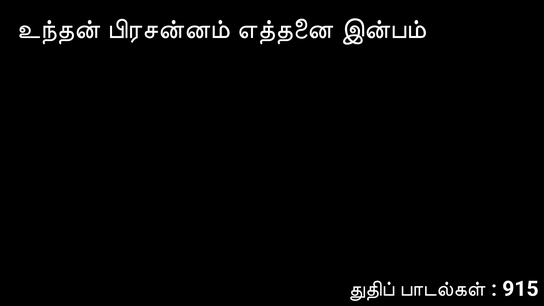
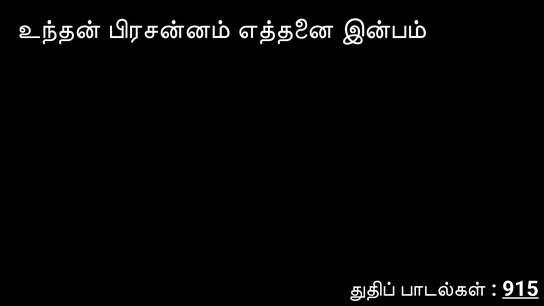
915 underline: none -> present (520, 289)
